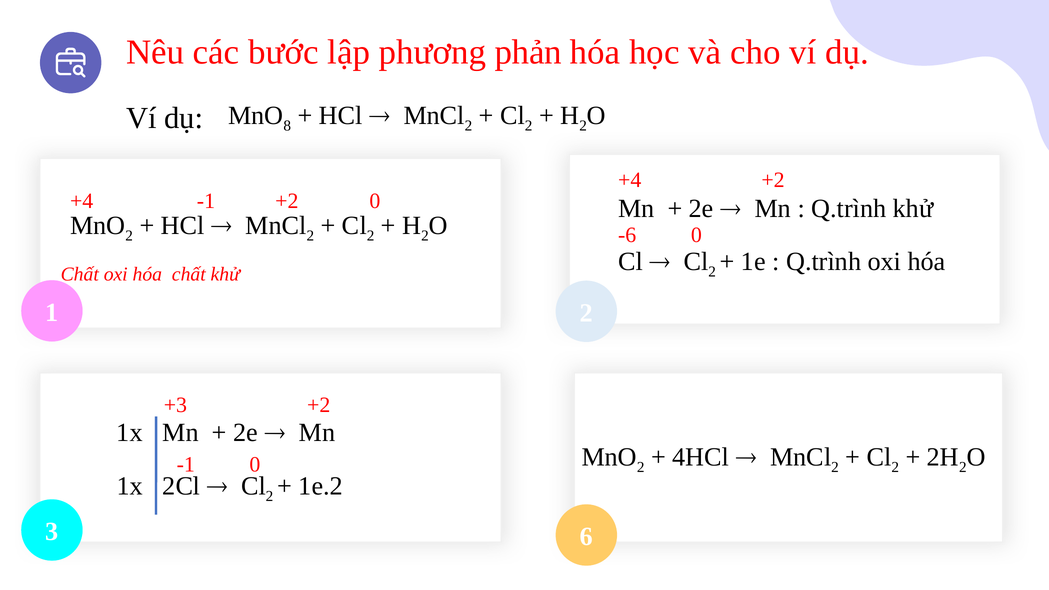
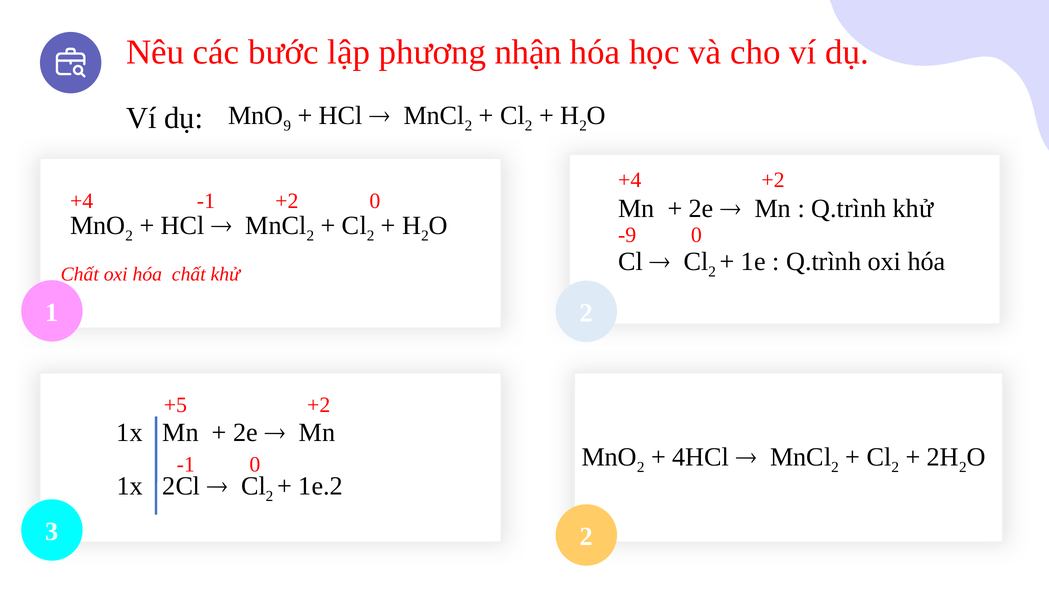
phản: phản -> nhận (528, 52)
8: 8 -> 9 (287, 126)
-6: -6 -> -9 (627, 235)
+3: +3 -> +5 (175, 405)
3 6: 6 -> 2 (586, 537)
